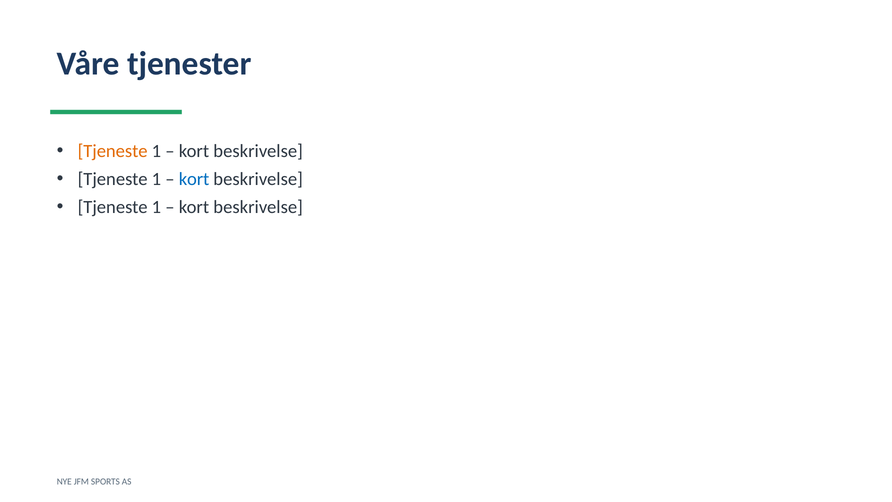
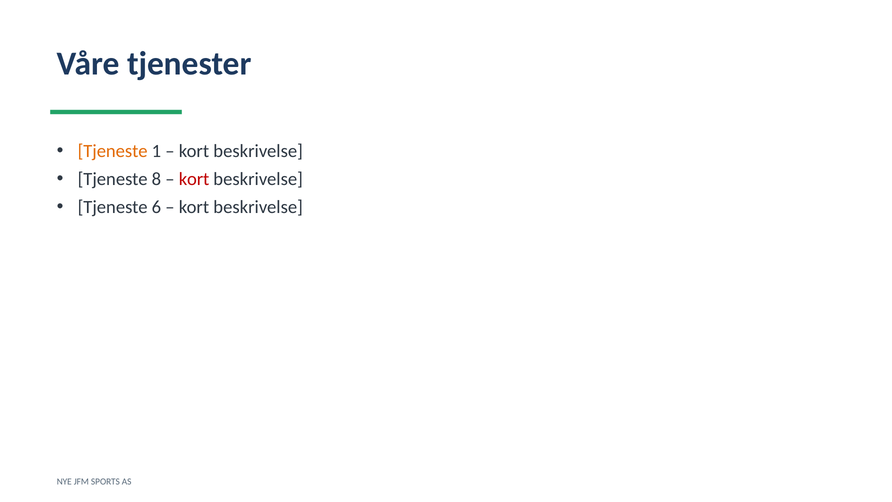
1: 1 -> 8 (156, 179)
kort colour: blue -> red (194, 179)
1: 1 -> 6 (156, 207)
